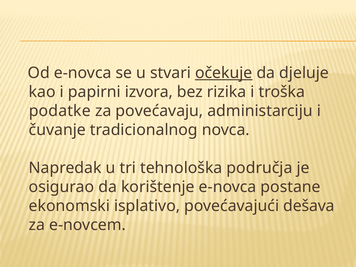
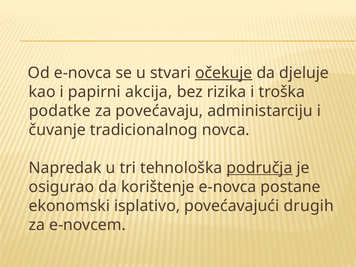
izvora: izvora -> akcija (149, 92)
područja underline: none -> present (259, 168)
dešava: dešava -> drugih (309, 206)
